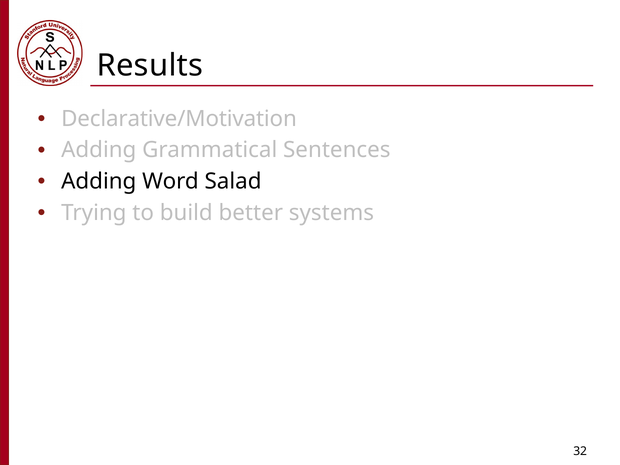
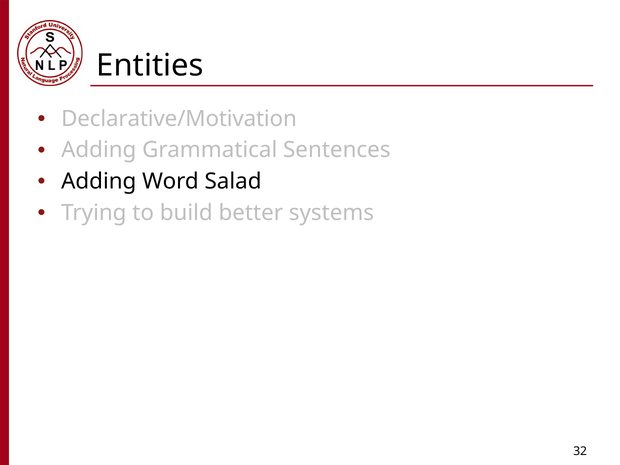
Results: Results -> Entities (150, 65)
